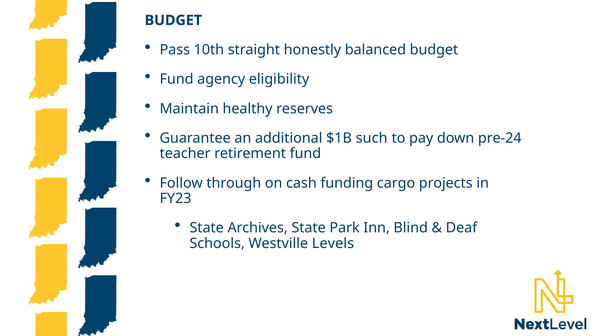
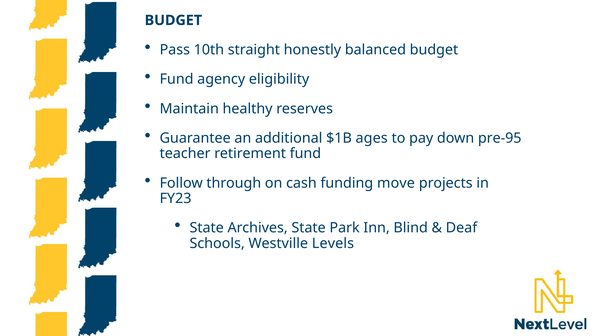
such: such -> ages (372, 138)
pre-24: pre-24 -> pre-95 (500, 138)
cargo: cargo -> move (396, 183)
